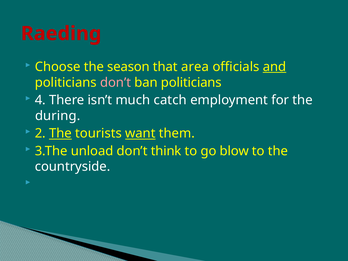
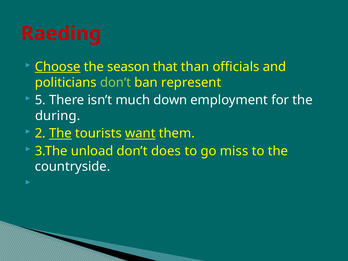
Choose underline: none -> present (58, 67)
area: area -> than (195, 67)
and underline: present -> none (274, 67)
don’t colour: pink -> light green (116, 83)
ban politicians: politicians -> represent (191, 83)
4: 4 -> 5 (40, 100)
catch: catch -> down (170, 100)
think: think -> does (166, 151)
blow: blow -> miss (234, 151)
